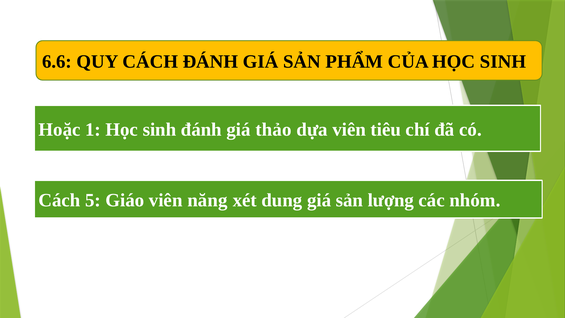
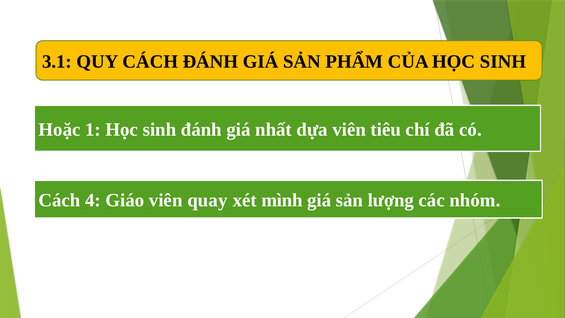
6.6: 6.6 -> 3.1 (57, 62)
thảo: thảo -> nhất (274, 130)
5: 5 -> 4 (93, 200)
năng: năng -> quay (208, 200)
dung: dung -> mình (282, 200)
